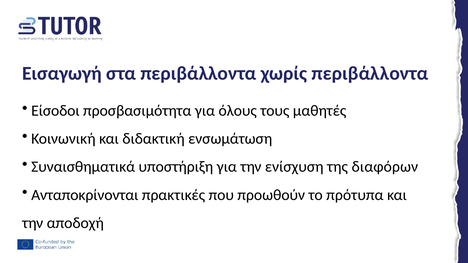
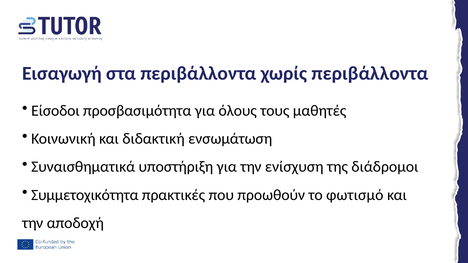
διαφόρων: διαφόρων -> διάδρομοι (385, 167)
Ανταποκρίνονται: Ανταποκρίνονται -> Συμμετοχικότητα (85, 195)
πρότυπα: πρότυπα -> φωτισμό (355, 195)
